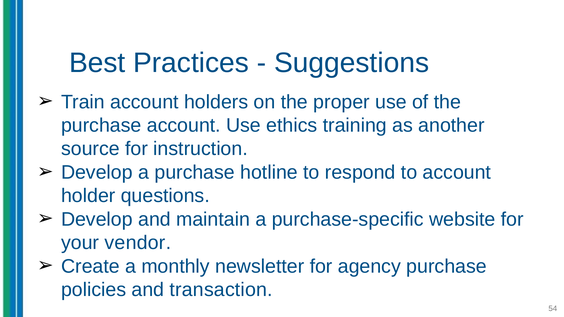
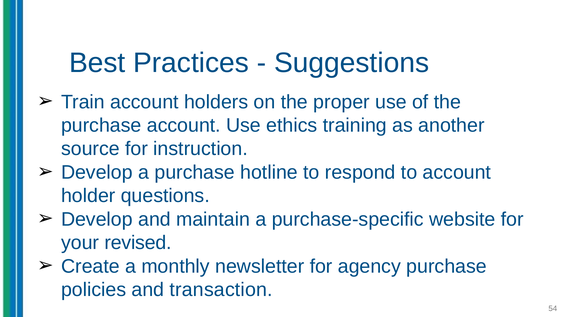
vendor: vendor -> revised (138, 243)
